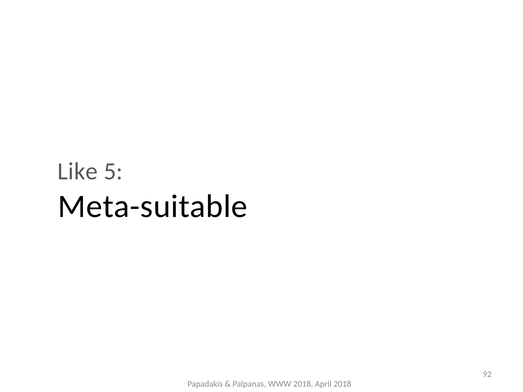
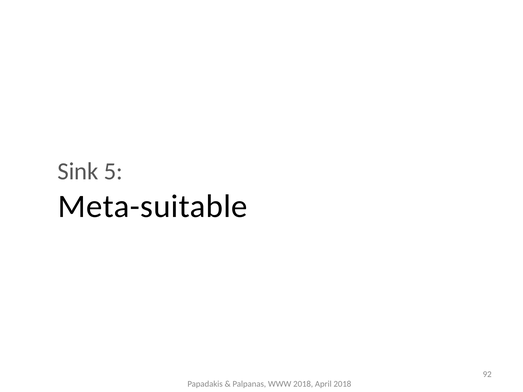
Like: Like -> Sink (78, 171)
